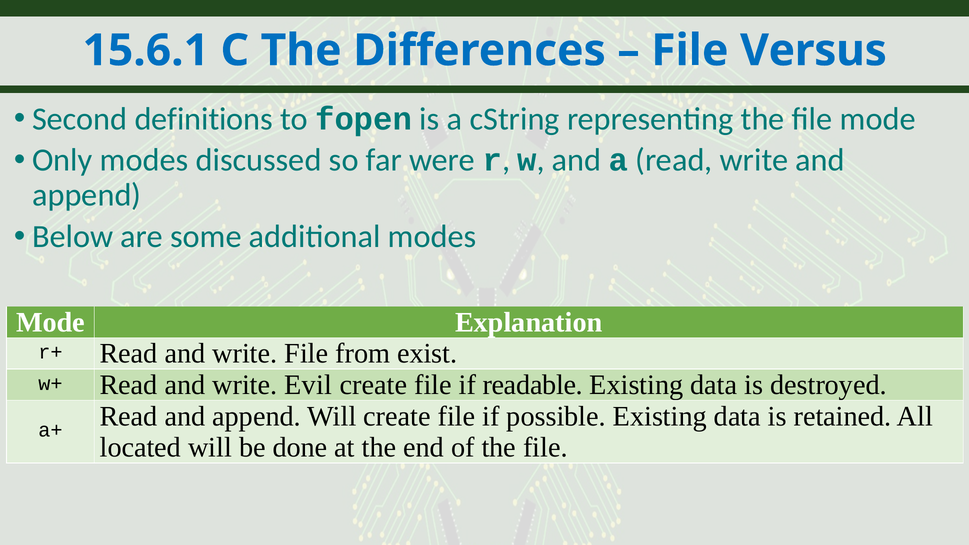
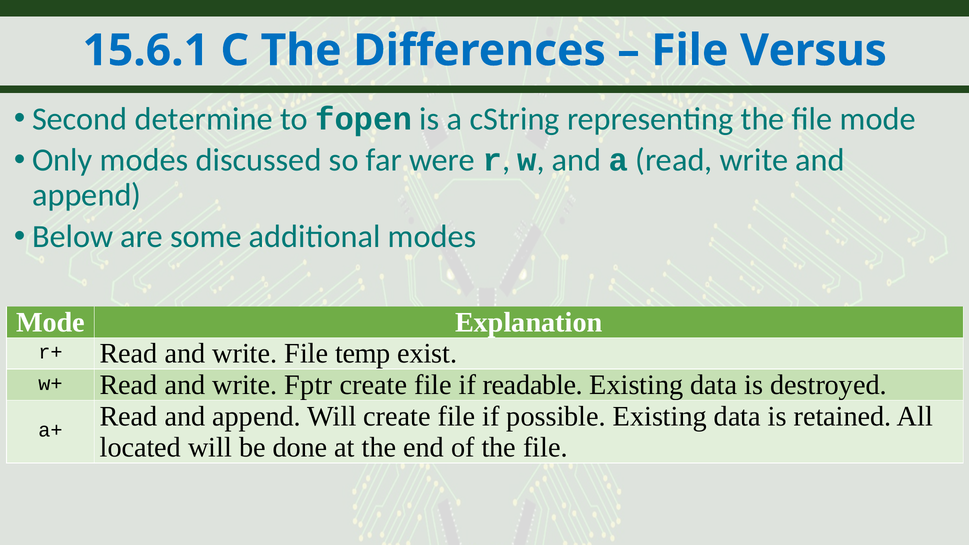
definitions: definitions -> determine (204, 119)
from: from -> temp (363, 354)
Evil: Evil -> Fptr (308, 385)
